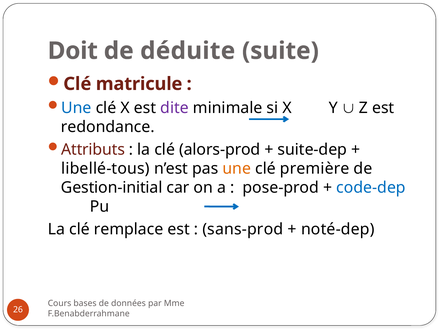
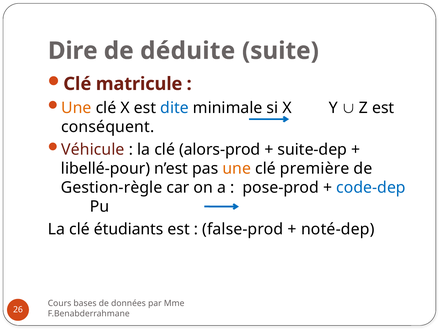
Doit: Doit -> Dire (73, 51)
Une colour: blue -> orange (76, 108)
dite colour: purple -> blue (175, 108)
redondance: redondance -> conséquent (108, 127)
Attributs: Attributs -> Véhicule (93, 149)
libellé-tous: libellé-tous -> libellé-pour (106, 168)
Gestion-initial: Gestion-initial -> Gestion-règle (112, 187)
remplace: remplace -> étudiants (129, 229)
sans-prod: sans-prod -> false-prod (243, 229)
